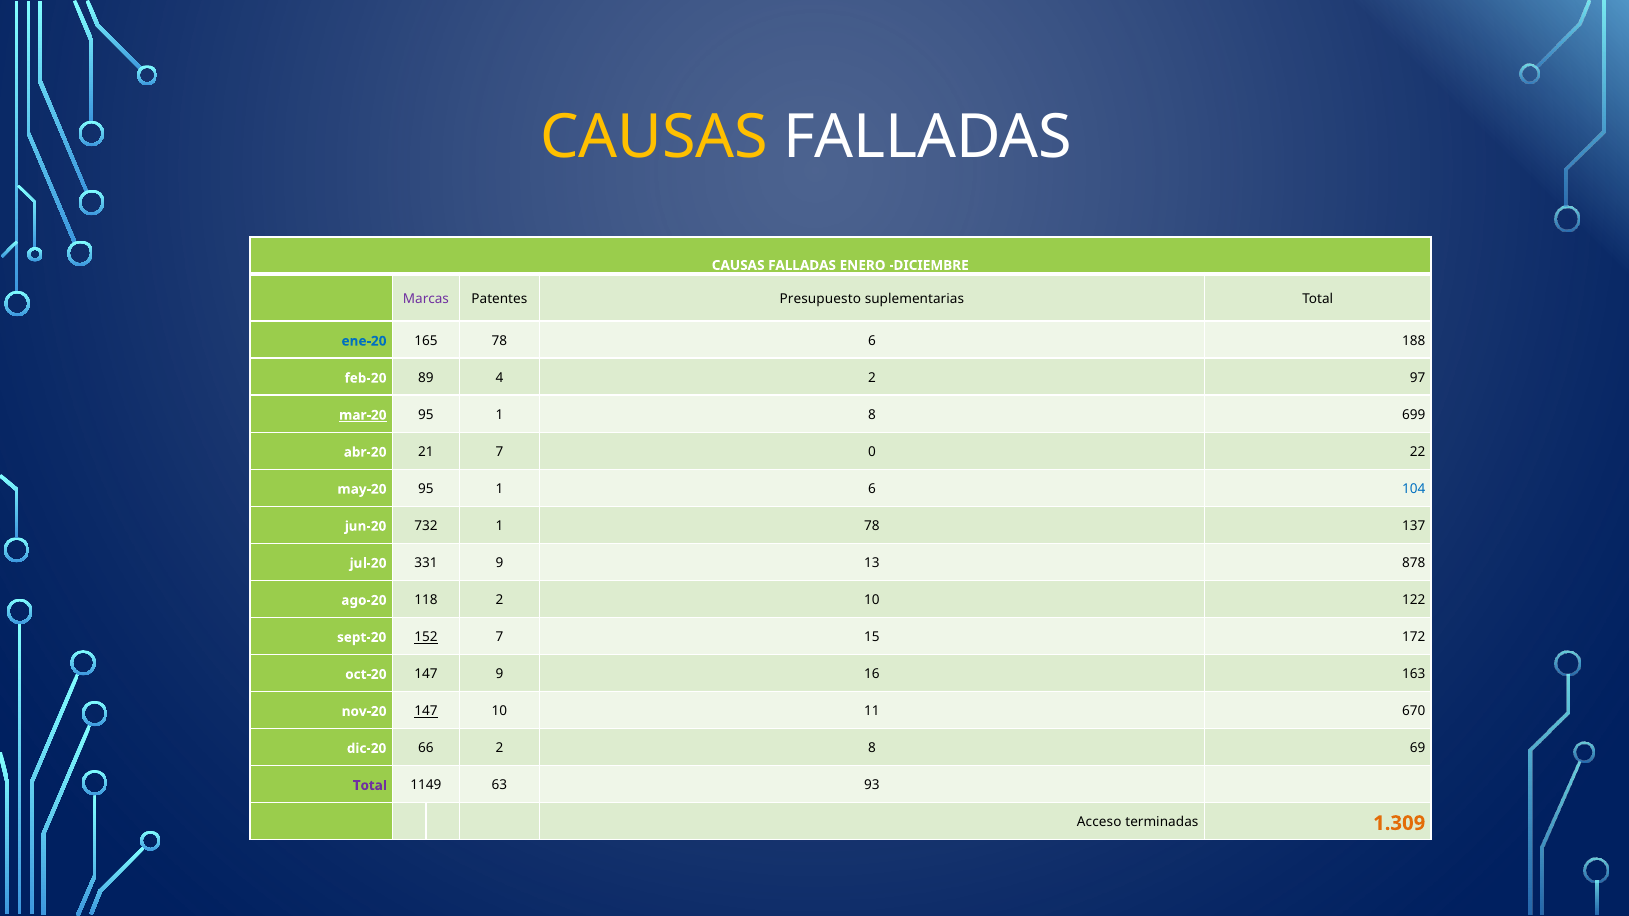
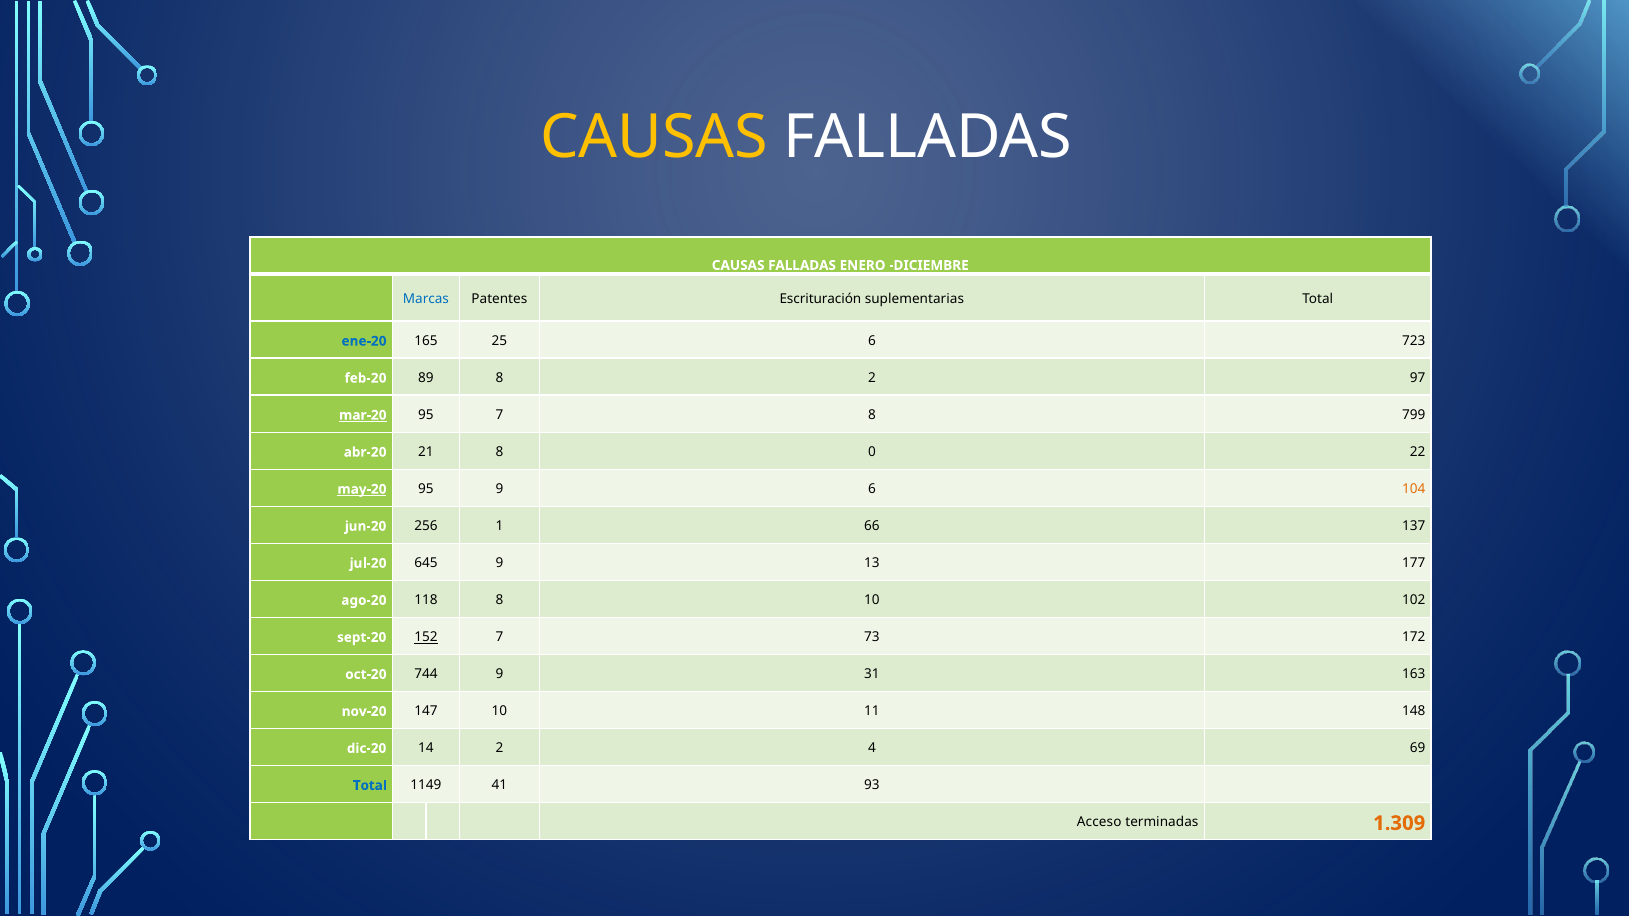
Marcas colour: purple -> blue (426, 299)
Presupuesto: Presupuesto -> Escrituración (820, 299)
165 78: 78 -> 25 (499, 341)
188: 188 -> 723 (1414, 341)
89 4: 4 -> 8 (500, 378)
1: 1 -> 7 (500, 415)
699: 699 -> 799 (1414, 415)
21 7: 7 -> 8 (500, 452)
may-20 underline: none -> present (362, 489)
1: 1 -> 9 (500, 489)
104 colour: blue -> orange (1414, 489)
732: 732 -> 256 (426, 526)
1 78: 78 -> 66 (872, 526)
331: 331 -> 645 (426, 563)
878: 878 -> 177 (1414, 563)
118 2: 2 -> 8 (500, 600)
122: 122 -> 102 (1414, 600)
15: 15 -> 73 (872, 638)
oct-20 147: 147 -> 744 (426, 675)
16: 16 -> 31 (872, 675)
147 underline: present -> none (426, 712)
670: 670 -> 148 (1414, 712)
66: 66 -> 14 (426, 749)
2 8: 8 -> 4 (872, 749)
Total colour: purple -> blue (370, 786)
63: 63 -> 41 (499, 786)
